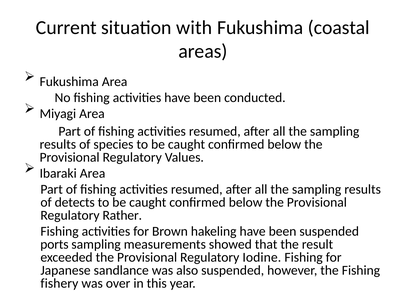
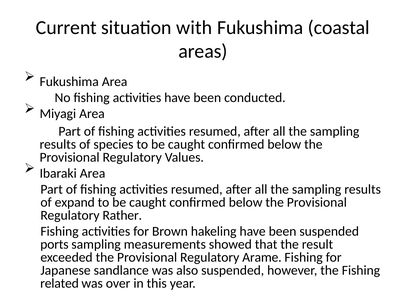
detects: detects -> expand (75, 202)
Iodine: Iodine -> Arame (262, 257)
fishery: fishery -> related (60, 283)
